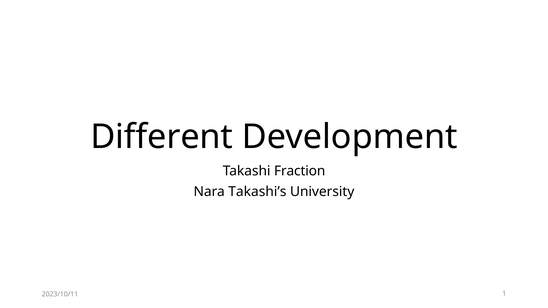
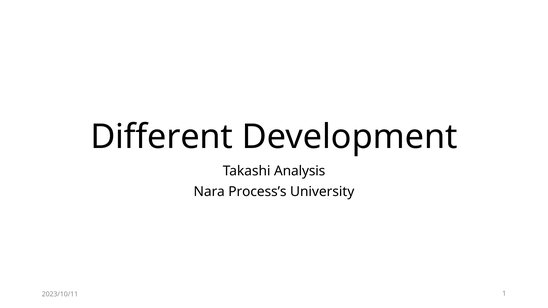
Fraction: Fraction -> Analysis (300, 171)
Takashi’s: Takashi’s -> Process’s (257, 192)
